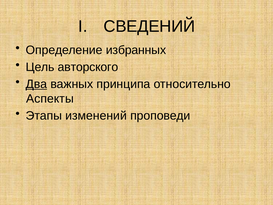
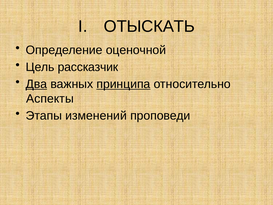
СВЕДЕНИЙ: СВЕДЕНИЙ -> ОТЫСКАТЬ (149, 26)
избранных: избранных -> оценочной (136, 50)
авторского: авторского -> рассказчик (88, 67)
принципа underline: none -> present (123, 84)
